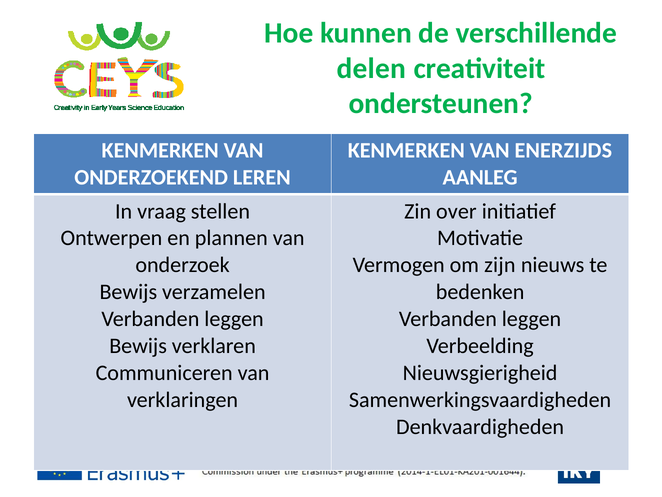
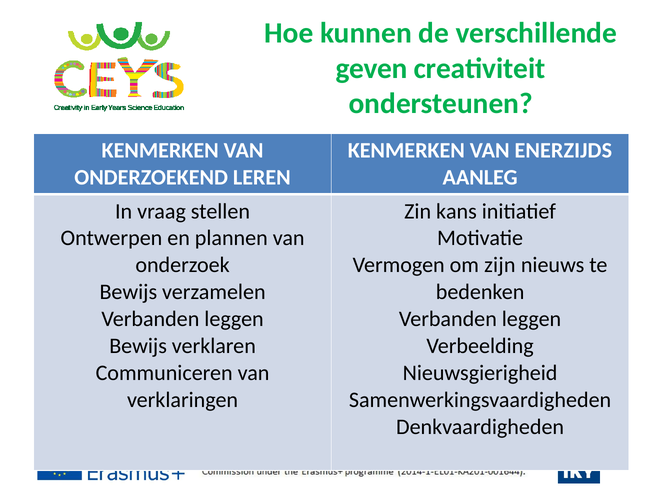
delen: delen -> geven (372, 68)
over: over -> kans (456, 211)
